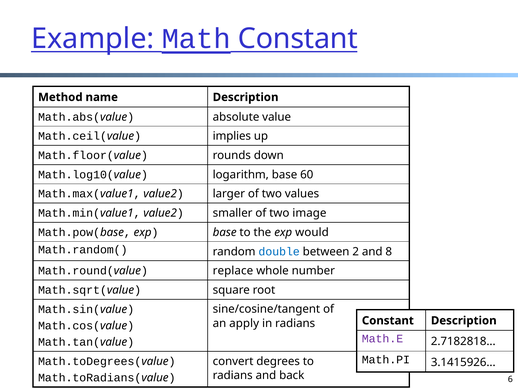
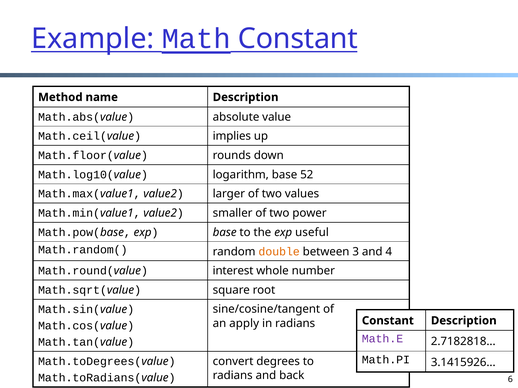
60: 60 -> 52 (307, 175)
image: image -> power (309, 213)
would: would -> useful (312, 233)
double colour: blue -> orange (279, 252)
2: 2 -> 3 (356, 252)
8: 8 -> 4 (389, 252)
replace: replace -> interest (233, 271)
